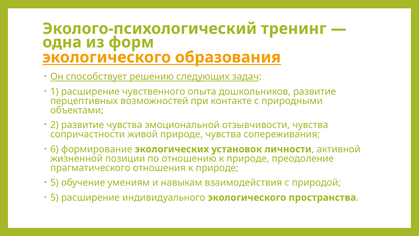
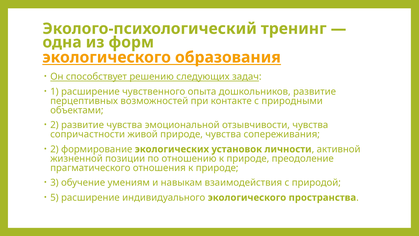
6: 6 -> 2 (54, 149)
5: 5 -> 3 (54, 182)
